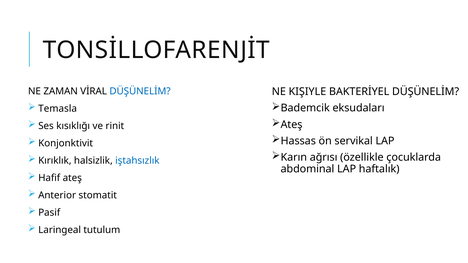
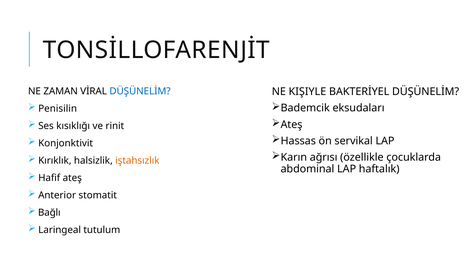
Temasla: Temasla -> Penisilin (58, 109)
iştahsızlık colour: blue -> orange (137, 161)
Pasif: Pasif -> Bağlı (49, 213)
